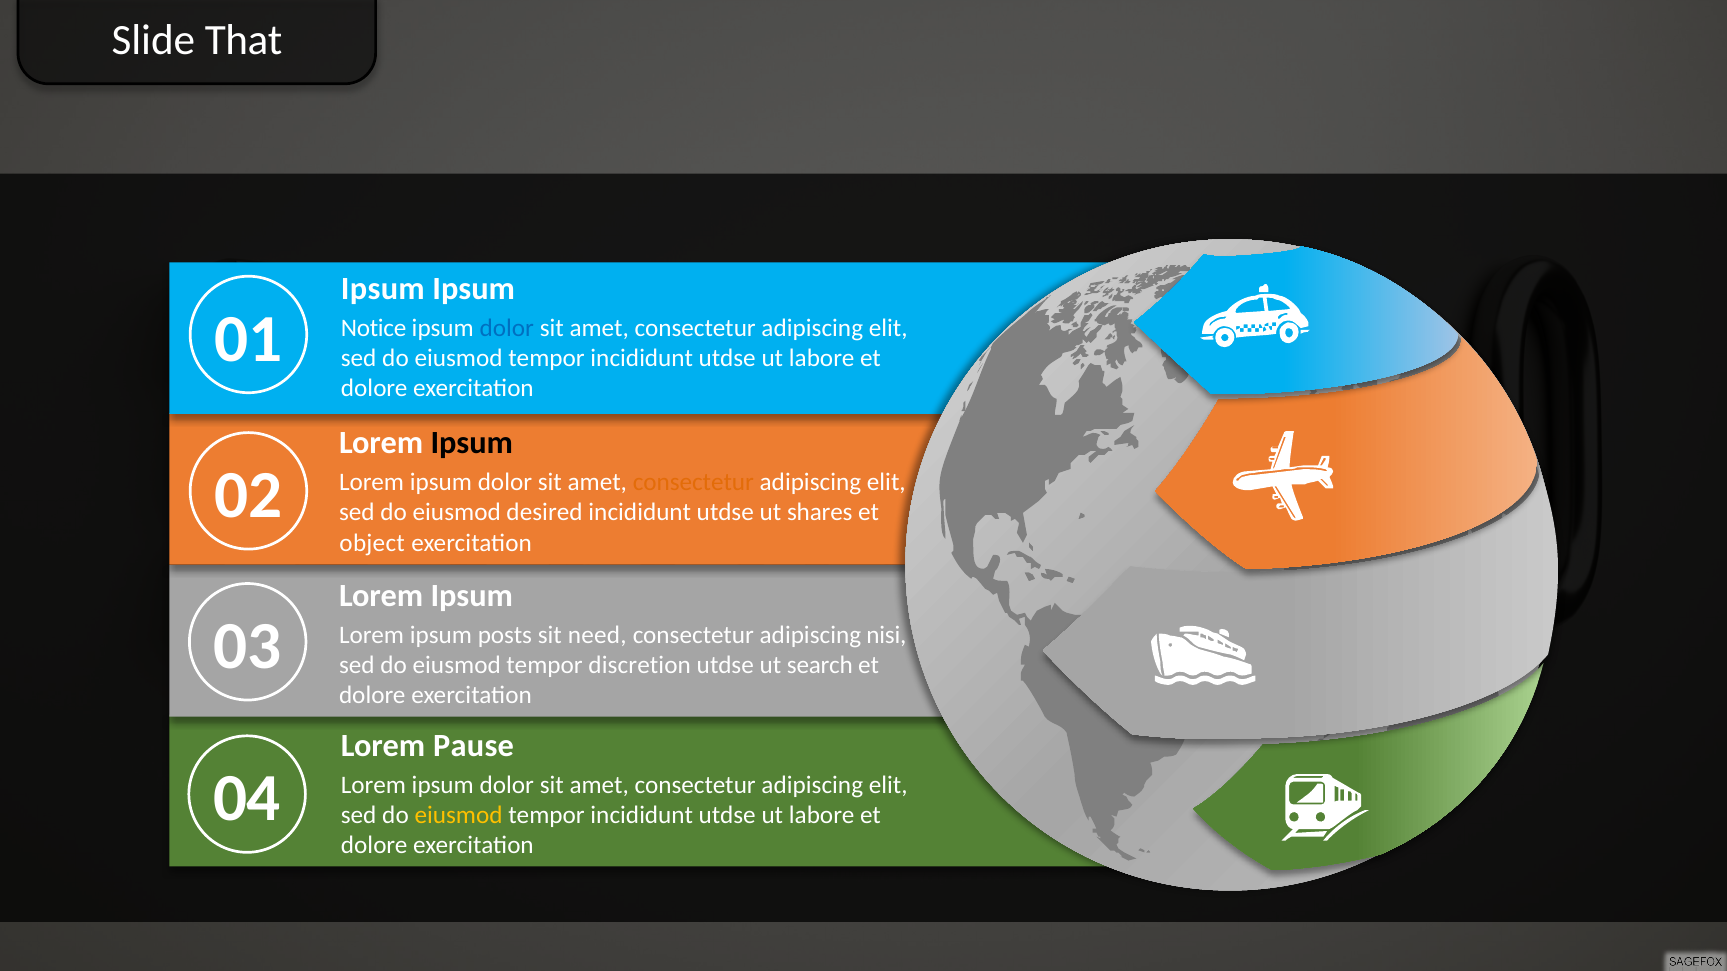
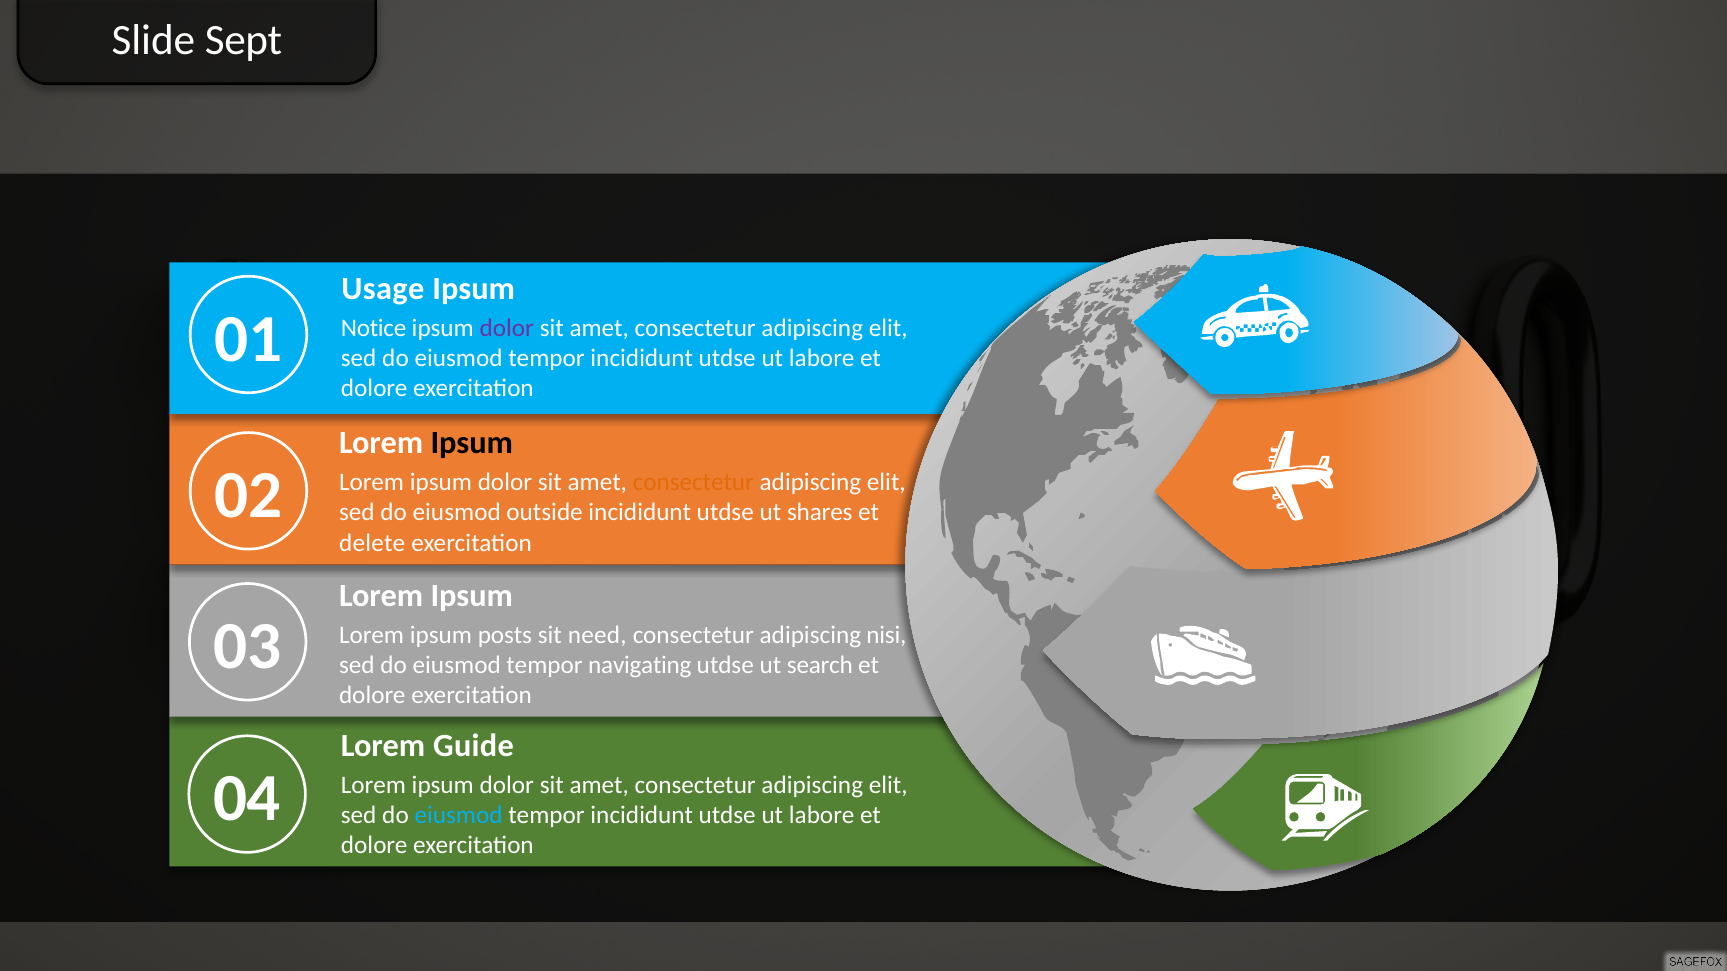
That: That -> Sept (244, 41)
Ipsum: Ipsum -> Usage (383, 289)
dolor colour: blue -> purple (507, 328)
desired: desired -> outside (545, 513)
object: object -> delete (372, 543)
discretion: discretion -> navigating (640, 666)
Pause: Pause -> Guide (474, 746)
eiusmod colour: yellow -> light blue (459, 815)
